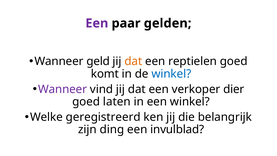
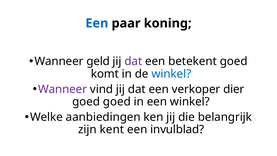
Een colour: purple -> blue (97, 23)
gelden: gelden -> koning (168, 23)
dat colour: orange -> purple (133, 61)
reptielen: reptielen -> betekent (193, 61)
goed laten: laten -> goed (117, 102)
geregistreerd: geregistreerd -> aanbiedingen (103, 117)
ding: ding -> kent (112, 129)
